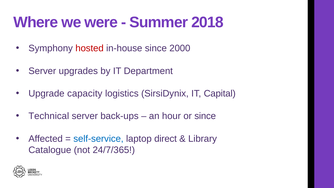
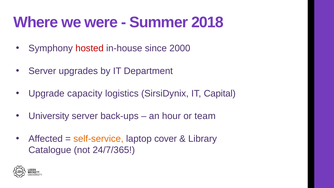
Technical: Technical -> University (49, 116)
or since: since -> team (205, 116)
self-service colour: blue -> orange (98, 139)
direct: direct -> cover (166, 139)
